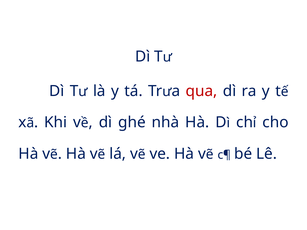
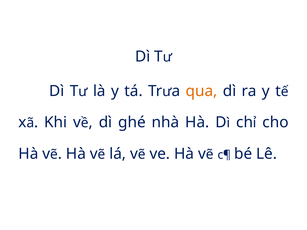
qua colour: red -> orange (202, 91)
